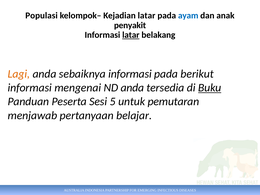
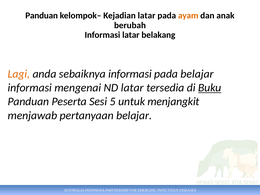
Populasi: Populasi -> Panduan (42, 15)
ayam colour: blue -> orange (188, 15)
penyakit: penyakit -> berubah (130, 25)
latar underline: present -> none (131, 35)
pada berikut: berikut -> belajar (197, 74)
ND anda: anda -> latar (132, 88)
pemutaran: pemutaran -> menjangkit (173, 102)
